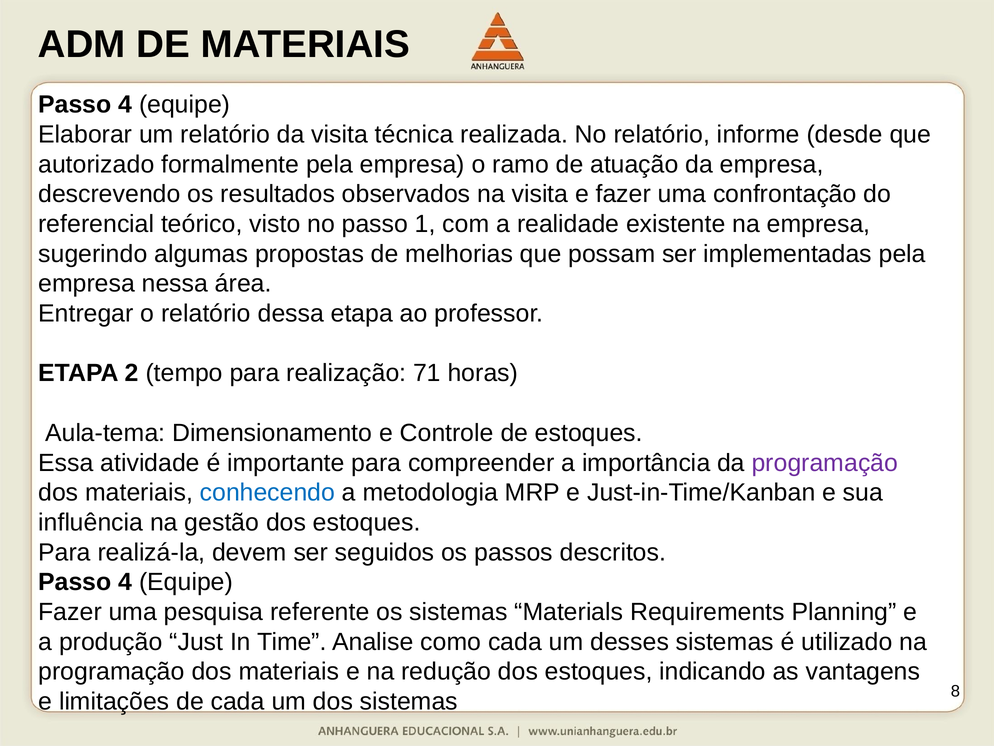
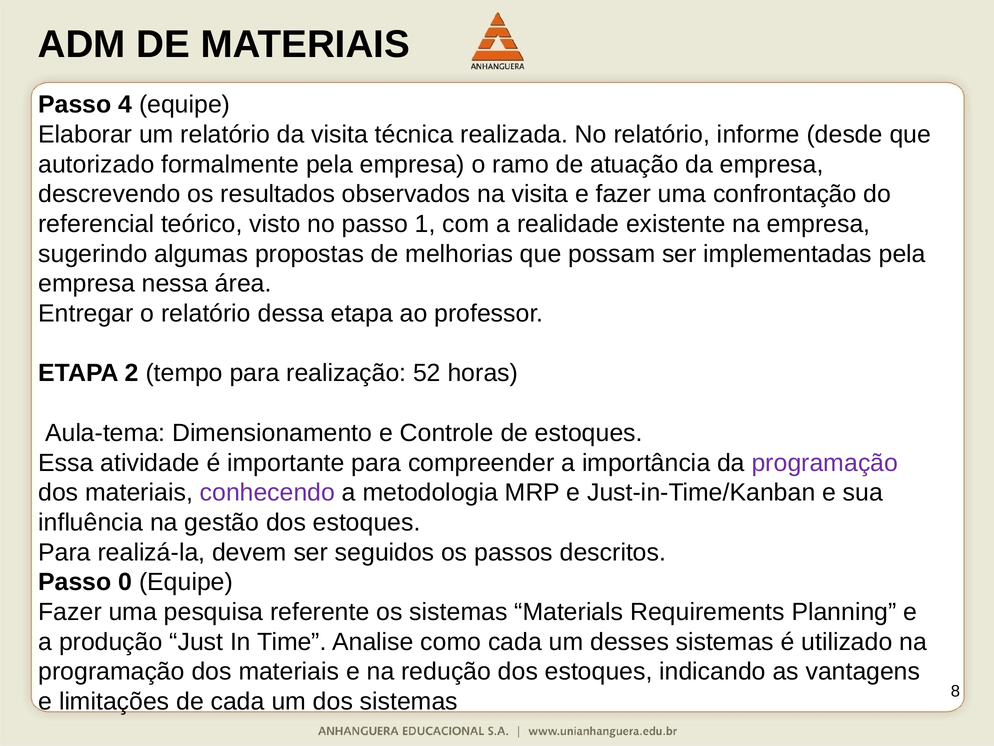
71: 71 -> 52 (427, 373)
conhecendo colour: blue -> purple (267, 492)
4: 4 -> 0 (125, 582)
